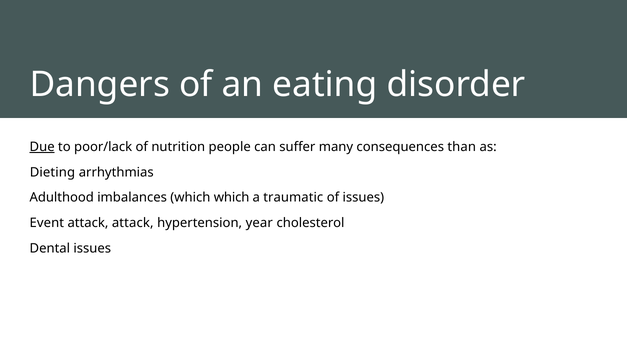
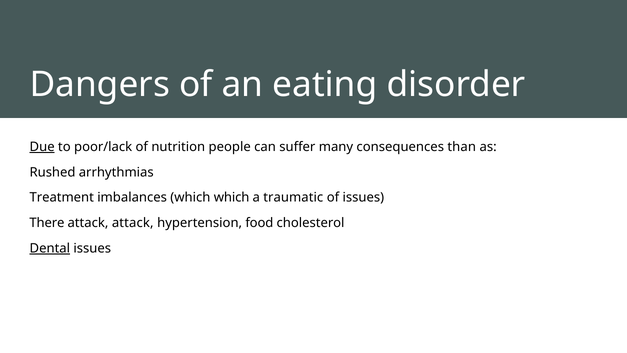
Dieting: Dieting -> Rushed (53, 172)
Adulthood: Adulthood -> Treatment (62, 197)
Event: Event -> There (47, 223)
year: year -> food (259, 223)
Dental underline: none -> present (50, 248)
